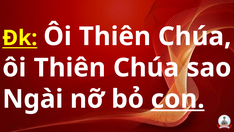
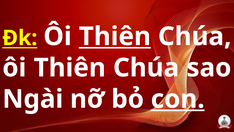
Thiên underline: none -> present (115, 36)
